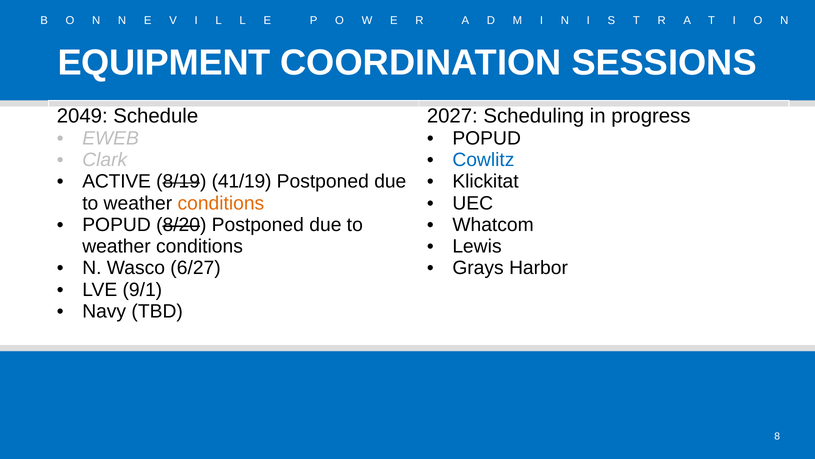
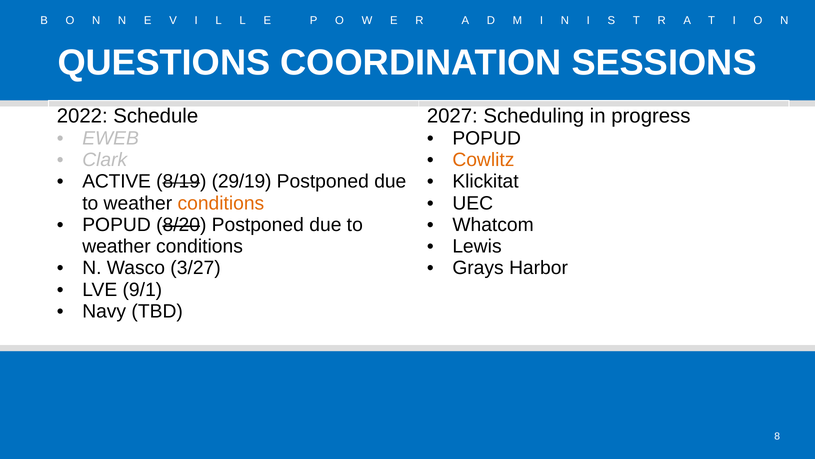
EQUIPMENT: EQUIPMENT -> QUESTIONS (164, 63)
2049: 2049 -> 2022 (82, 116)
Cowlitz colour: blue -> orange (483, 160)
41/19: 41/19 -> 29/19 (242, 181)
6/27: 6/27 -> 3/27 (196, 268)
